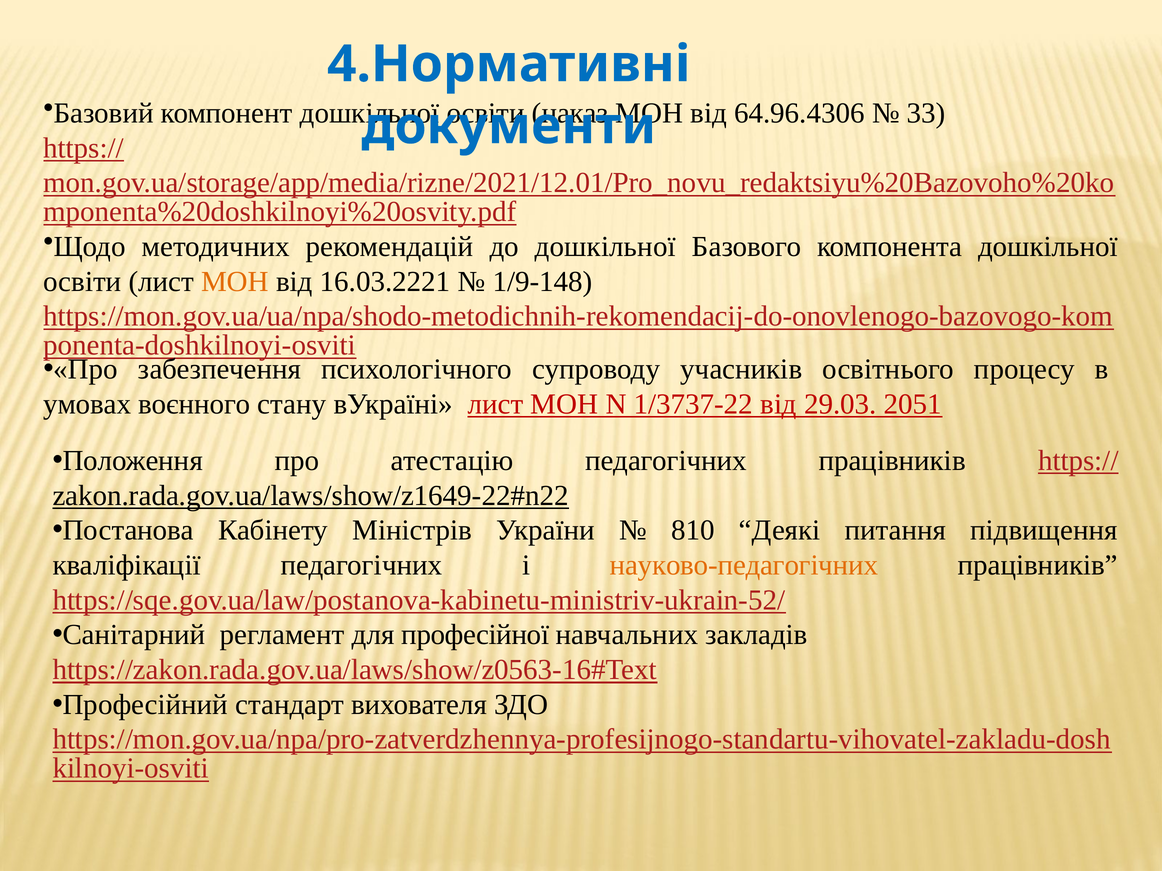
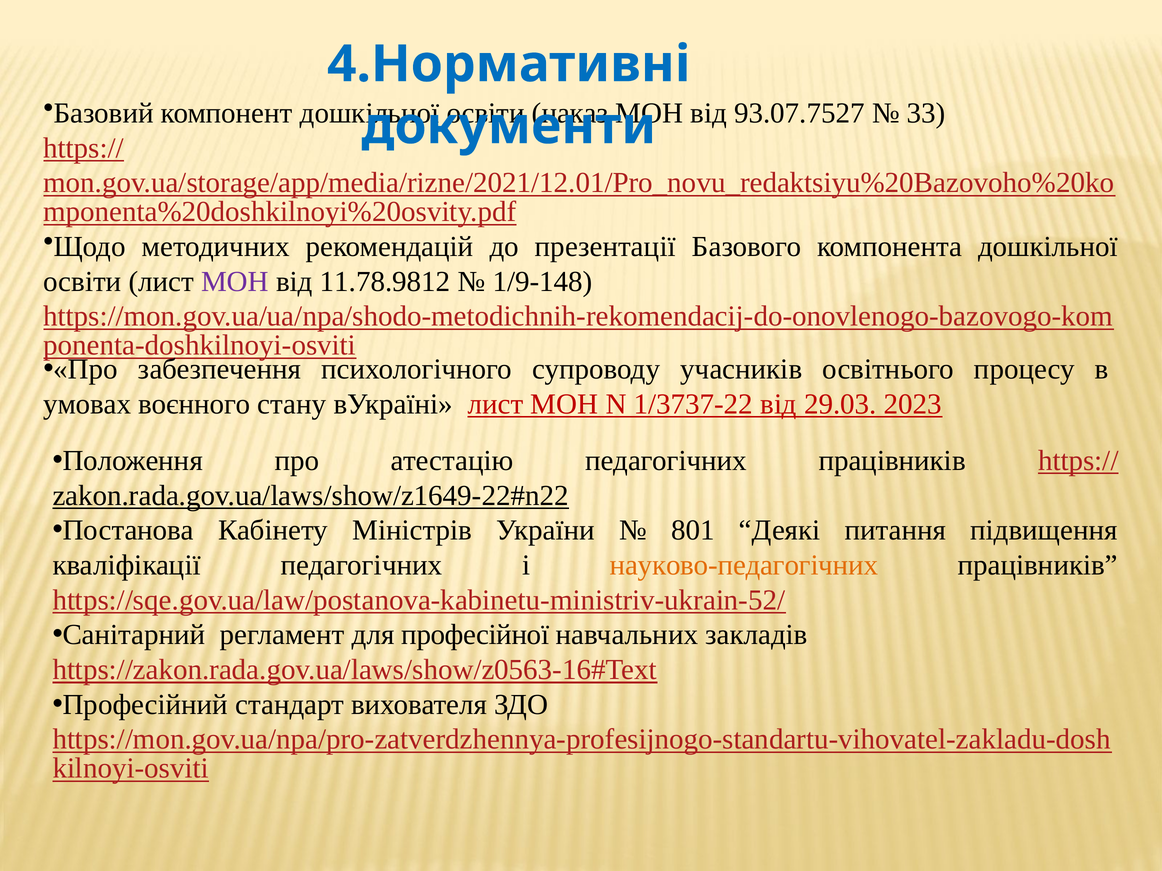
64.96.4306: 64.96.4306 -> 93.07.7527 (799, 113)
до дошкільної: дошкільної -> презентації (605, 247)
МОН colour: orange -> purple (235, 282)
16.03.2221: 16.03.2221 -> 11.78.9812 (385, 282)
2051: 2051 -> 2023 (913, 404)
810: 810 -> 801 (693, 531)
